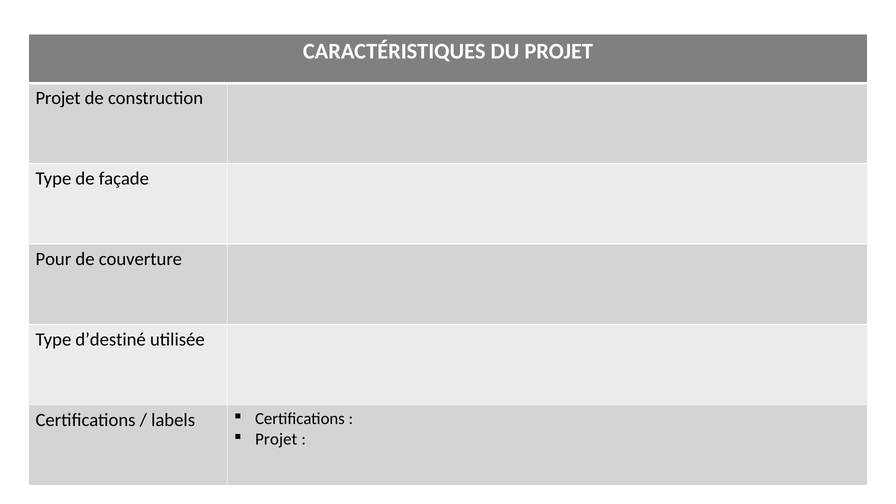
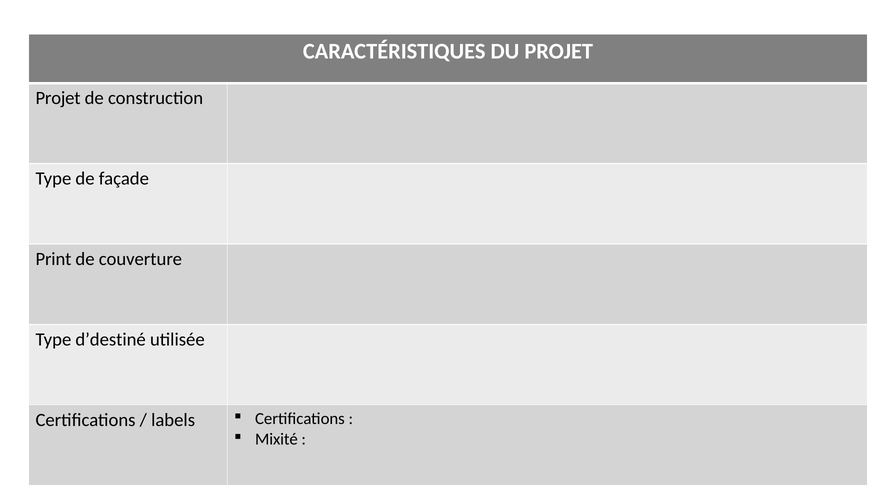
Pour: Pour -> Print (53, 259)
Projet: Projet -> Mixité (276, 439)
